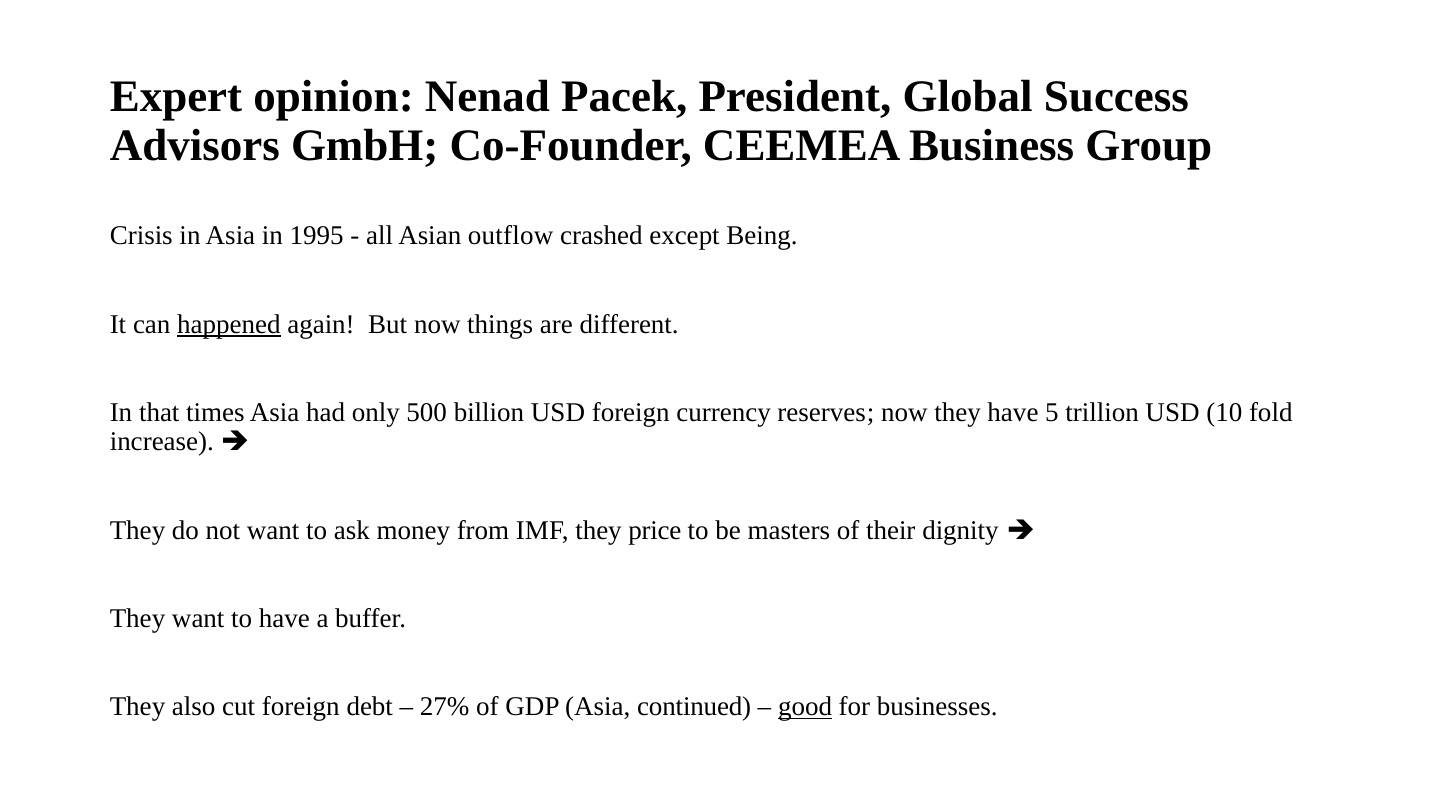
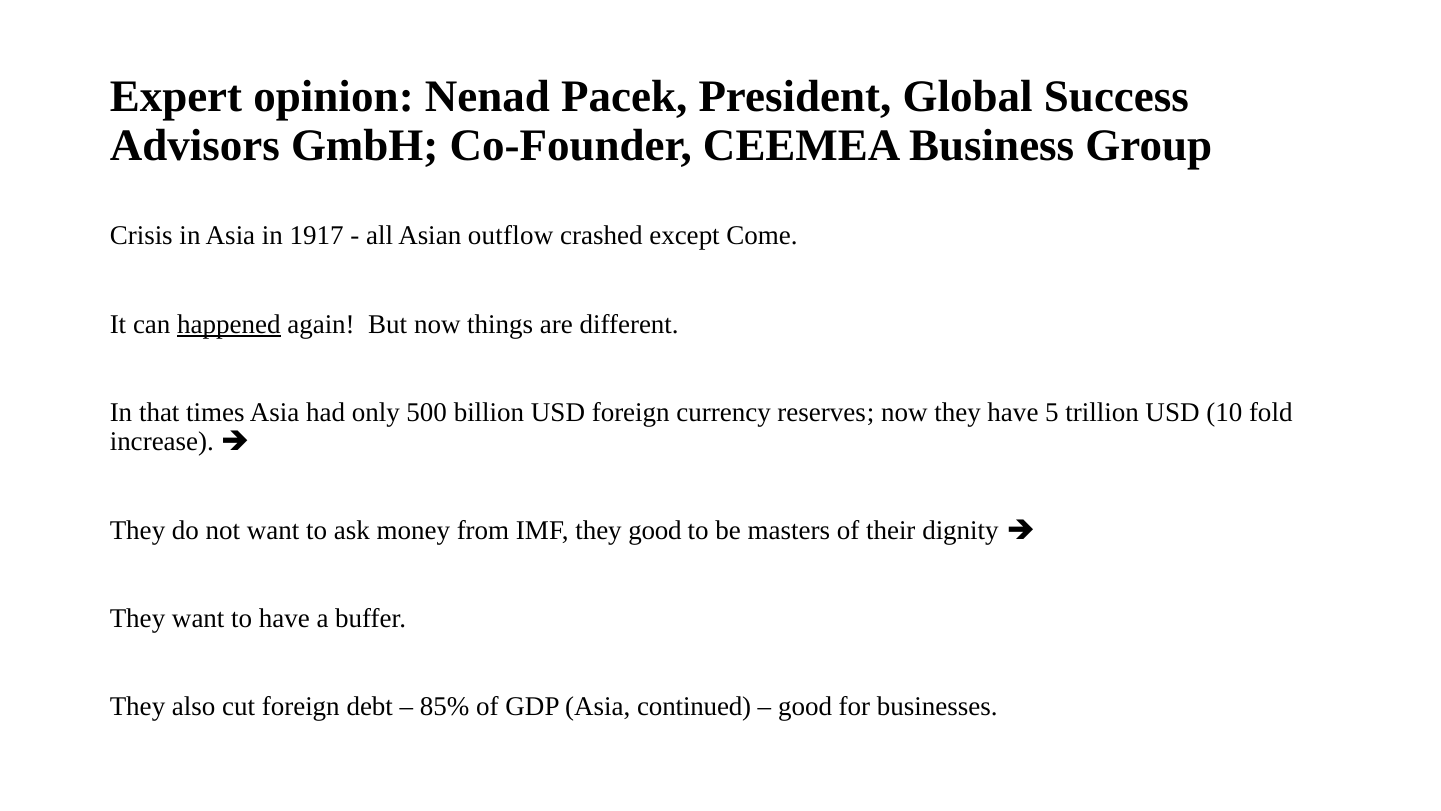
1995: 1995 -> 1917 (317, 236)
Being: Being -> Come (762, 236)
they price: price -> good (655, 530)
27%: 27% -> 85% (445, 707)
good underline: present -> none (805, 707)
